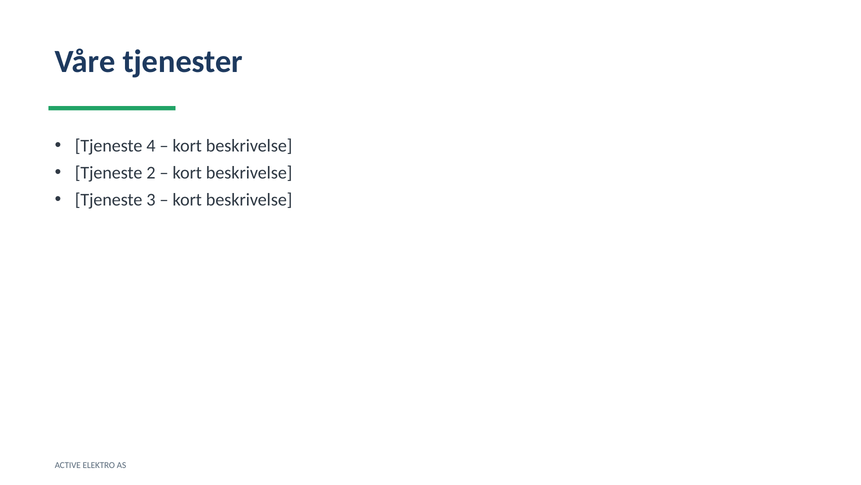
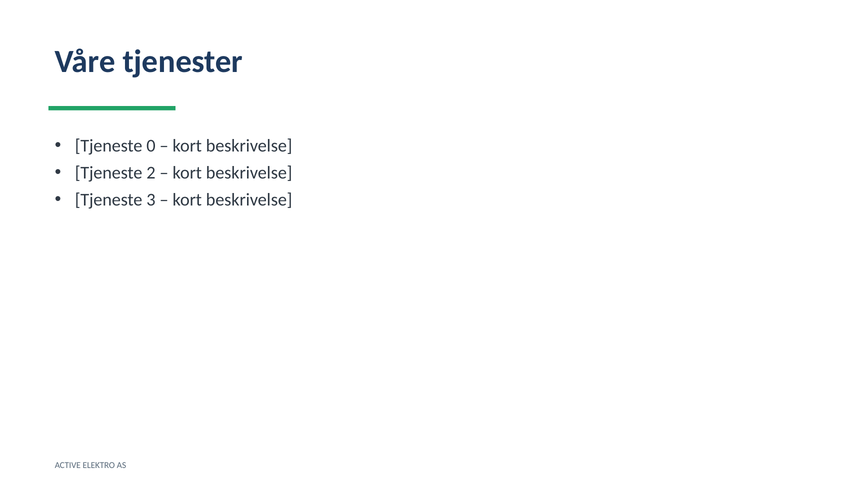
4: 4 -> 0 (151, 146)
